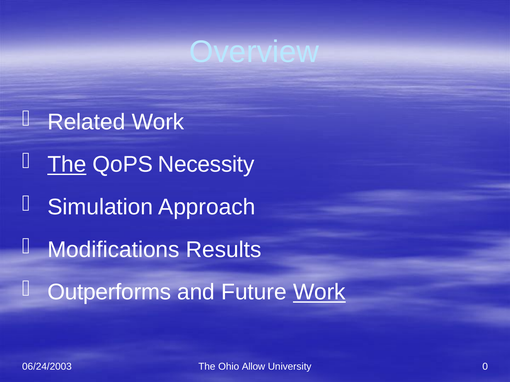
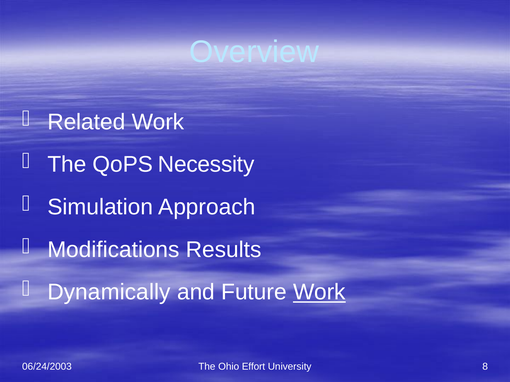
The underline: present -> none (67, 165)
Outperforms: Outperforms -> Dynamically (109, 293)
Allow: Allow -> Effort (254, 367)
0: 0 -> 8 (485, 367)
